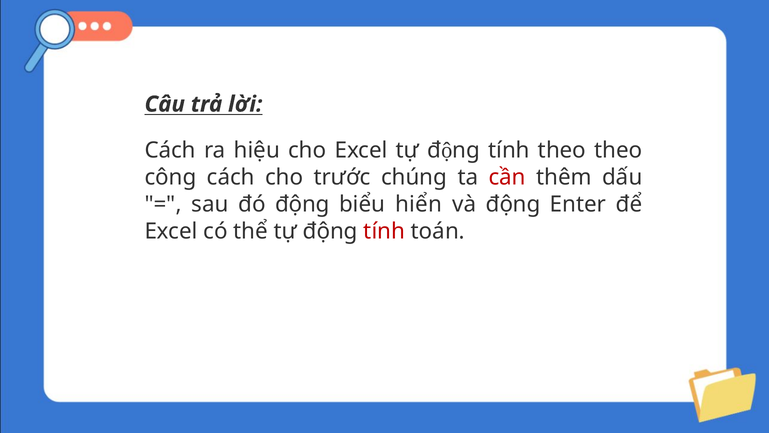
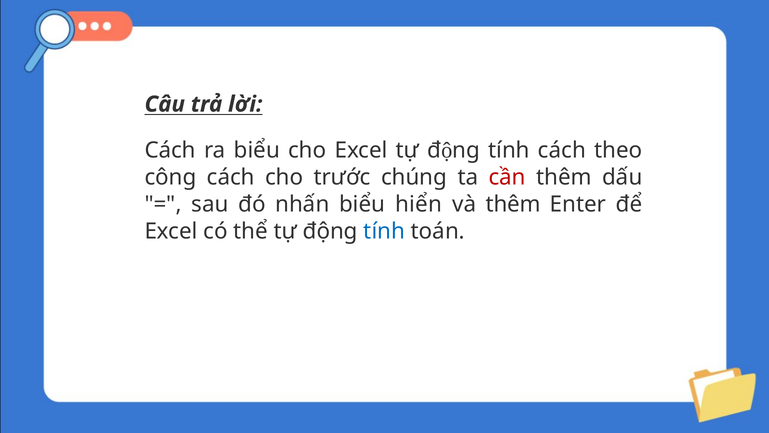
ra hiệu: hiệu -> biểu (257, 150)
tính theo: theo -> cách (562, 150)
đó động: động -> nhấn (302, 204)
và động: động -> thêm (513, 204)
tính colour: red -> blue (384, 231)
